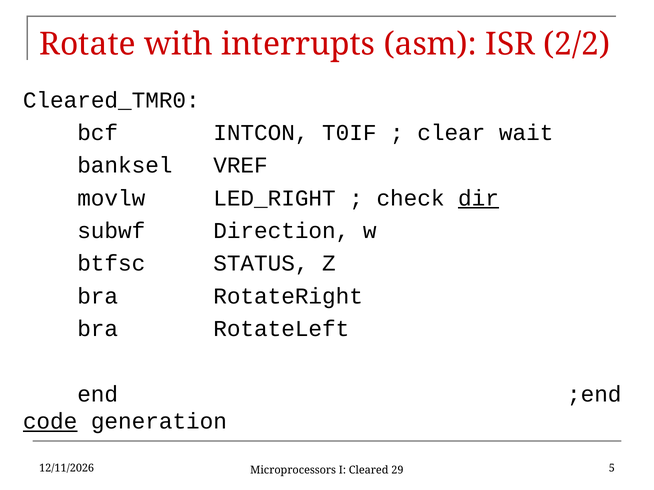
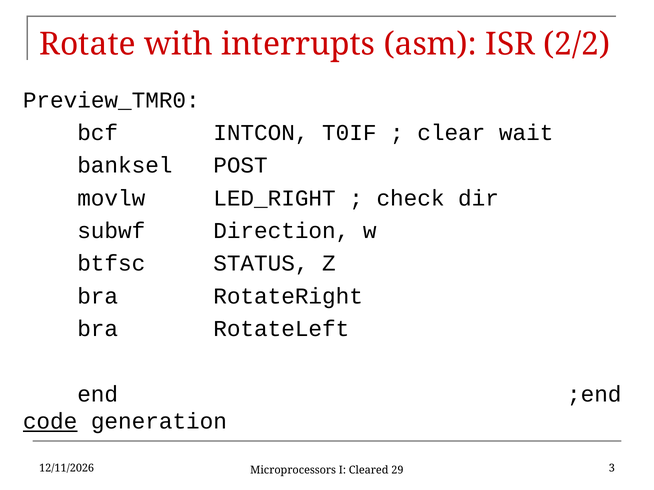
Cleared_TMR0: Cleared_TMR0 -> Preview_TMR0 (111, 100)
VREF: VREF -> POST (241, 166)
dir underline: present -> none (479, 198)
5: 5 -> 3 (612, 468)
